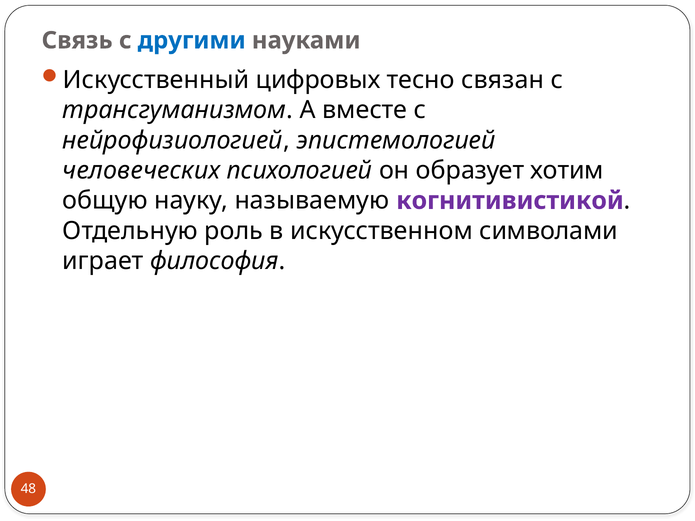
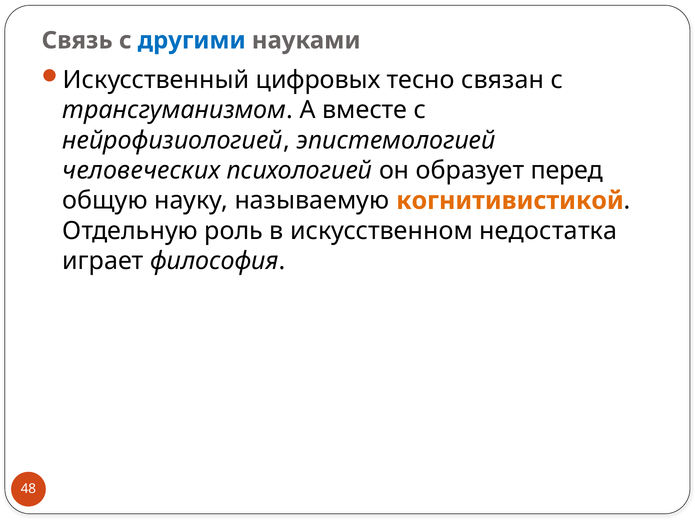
хотим: хотим -> перед (567, 171)
когнитивистикой colour: purple -> orange (510, 201)
символами: символами -> недостатка (548, 231)
